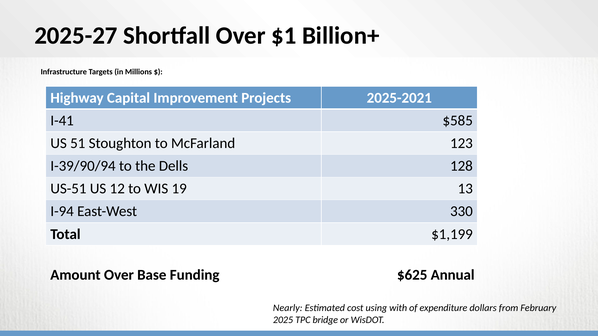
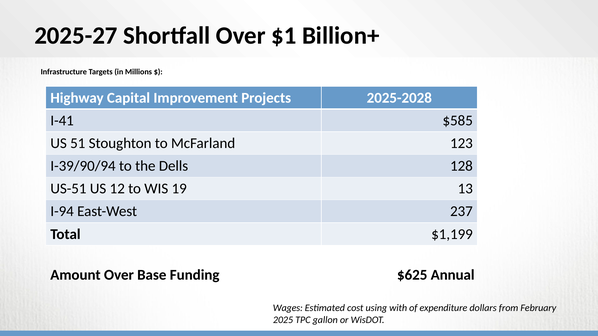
2025-2021: 2025-2021 -> 2025-2028 (399, 98)
330: 330 -> 237 (461, 212)
Nearly: Nearly -> Wages (288, 308)
bridge: bridge -> gallon (325, 320)
